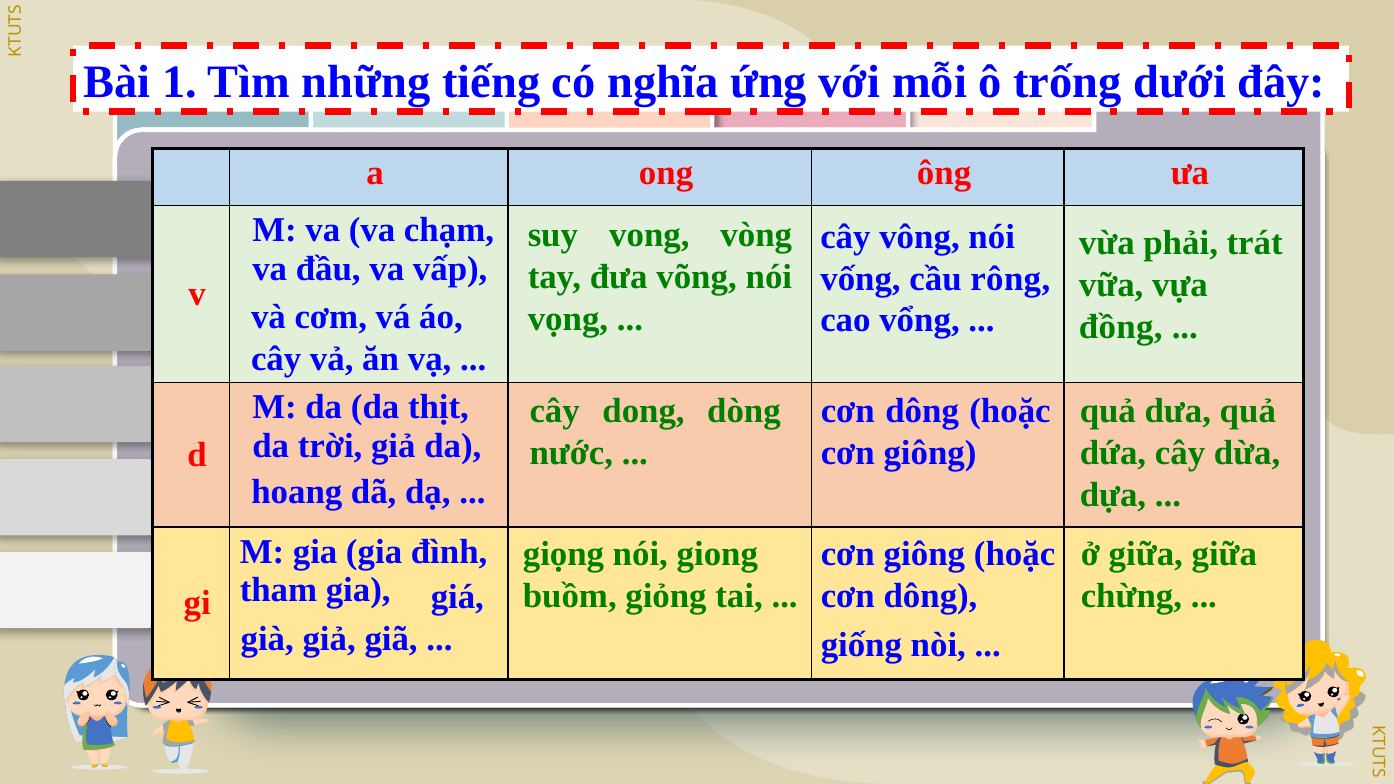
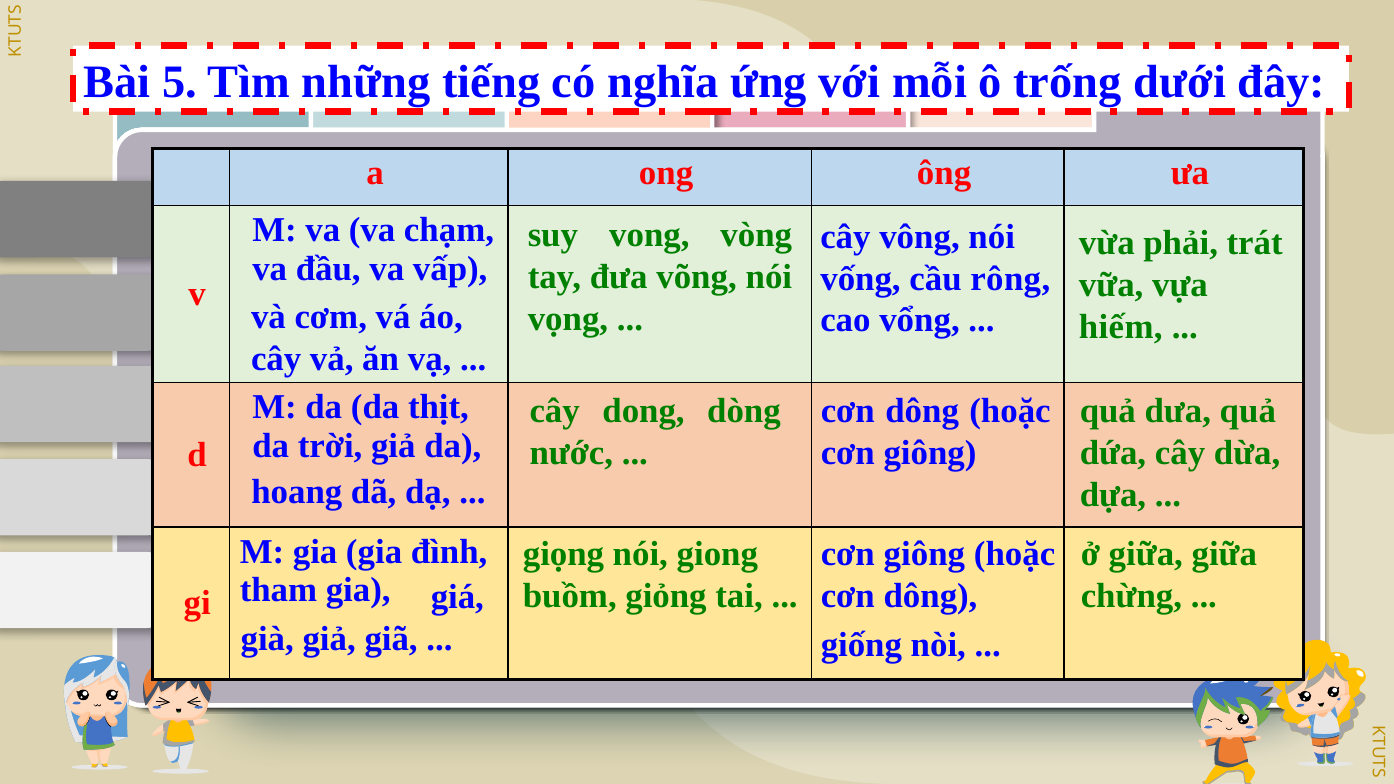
1: 1 -> 5 (179, 82)
đồng: đồng -> hiếm (1121, 327)
